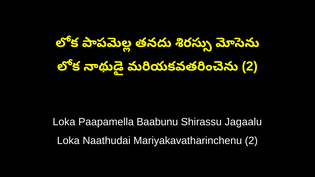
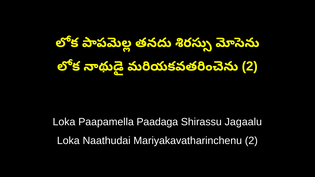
Baabunu: Baabunu -> Paadaga (157, 122)
